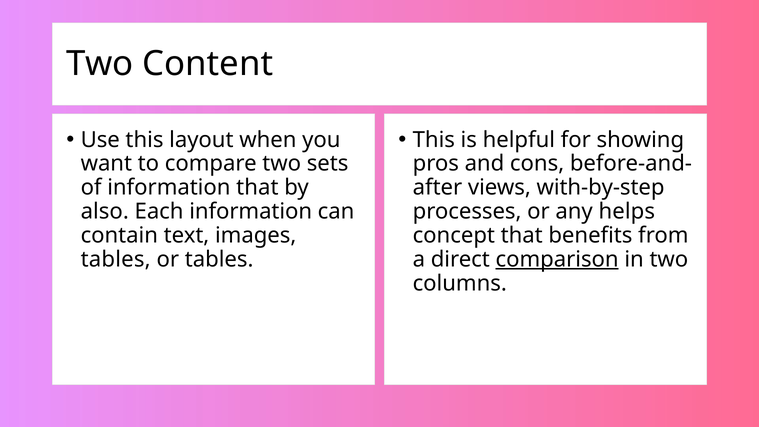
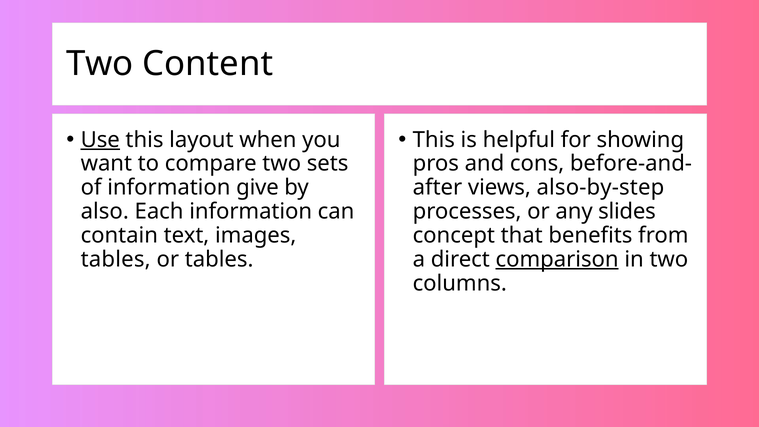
Use underline: none -> present (100, 140)
information that: that -> give (258, 188)
with-by-step: with-by-step -> also-by-step (600, 188)
helps: helps -> slides (627, 211)
